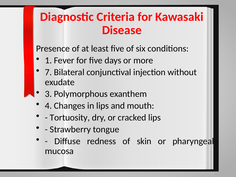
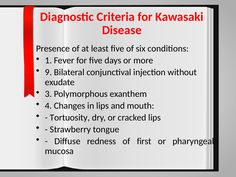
7: 7 -> 9 (48, 72)
skin: skin -> first (144, 141)
